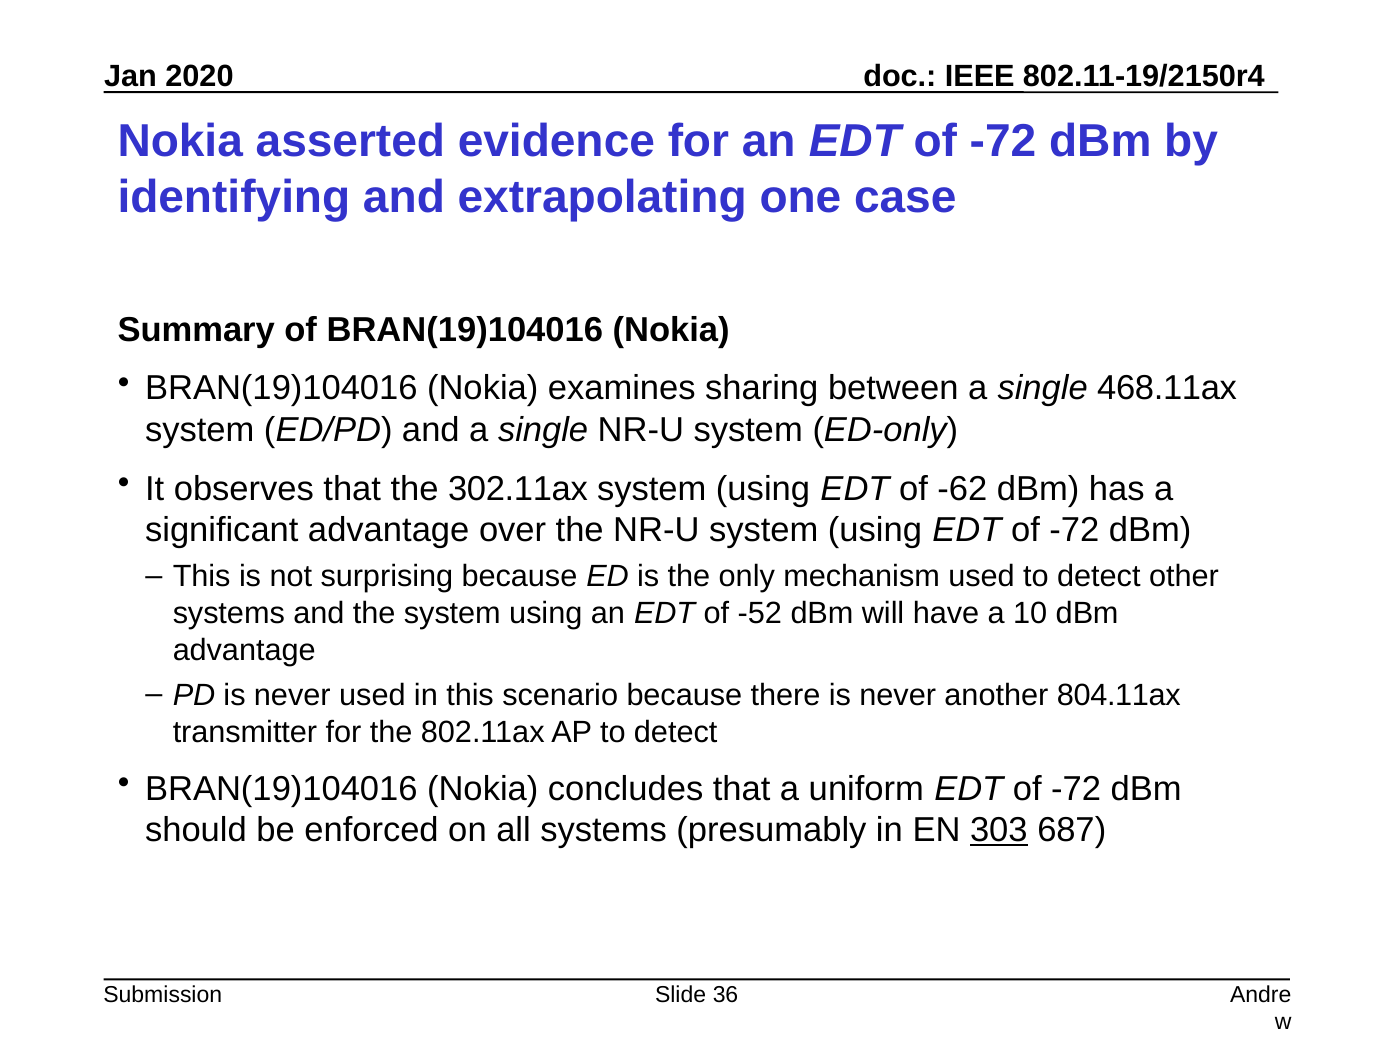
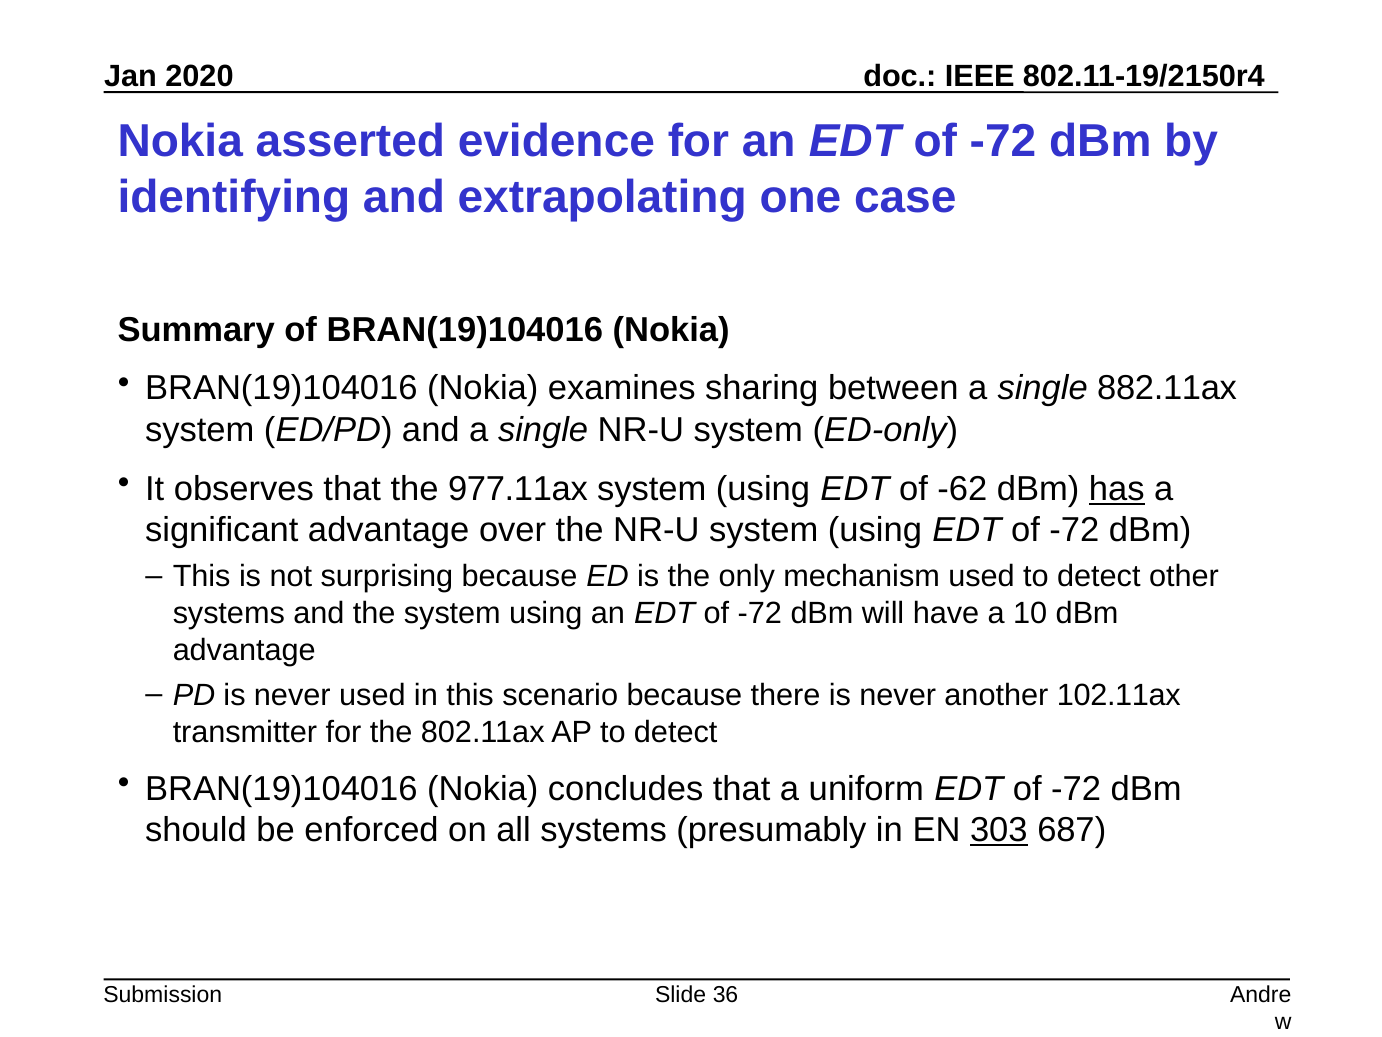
468.11ax: 468.11ax -> 882.11ax (1167, 388)
302.11ax: 302.11ax -> 977.11ax (518, 489)
has underline: none -> present (1117, 489)
-52: -52 -> -72 (760, 613)
804.11ax: 804.11ax -> 102.11ax (1119, 695)
